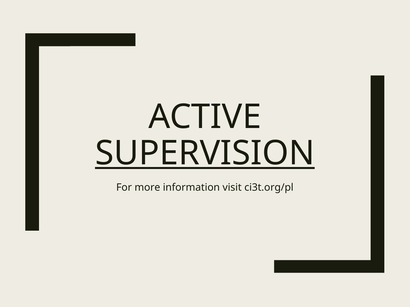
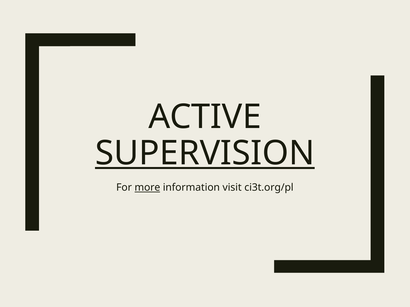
more underline: none -> present (147, 188)
